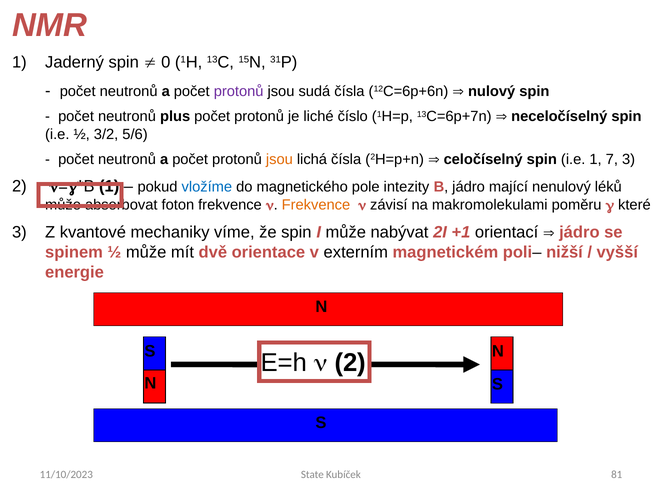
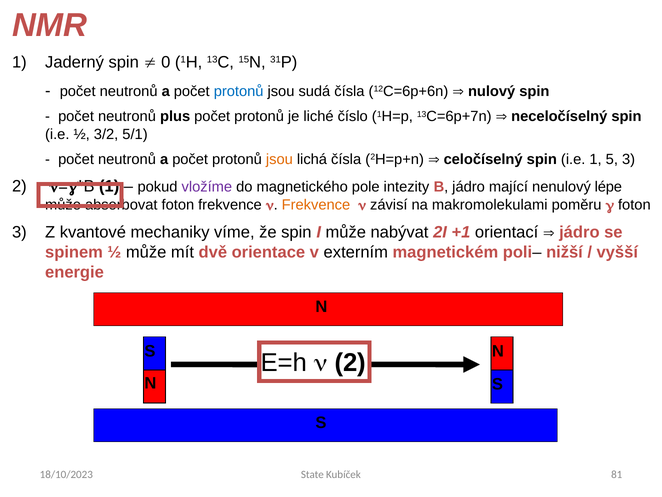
protonů colour: purple -> blue (239, 91)
5/6: 5/6 -> 5/1 (135, 134)
7: 7 -> 5 (612, 159)
vložíme colour: blue -> purple (207, 187)
léků: léků -> lépe (608, 187)
které: které -> foton (634, 205)
11/10/2023: 11/10/2023 -> 18/10/2023 (66, 474)
